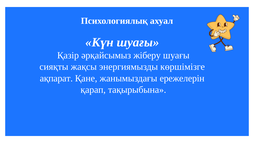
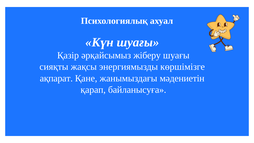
ережелерін: ережелерін -> мәдениетін (182, 78)
тақырыбына: тақырыбына -> байланысуға (137, 90)
